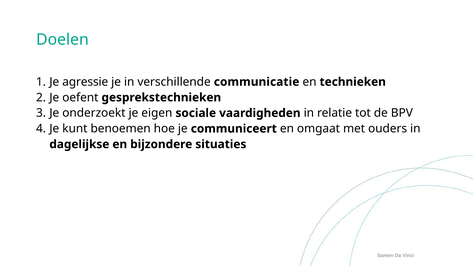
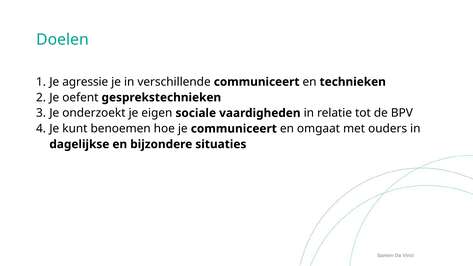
verschillende communicatie: communicatie -> communiceert (257, 82)
